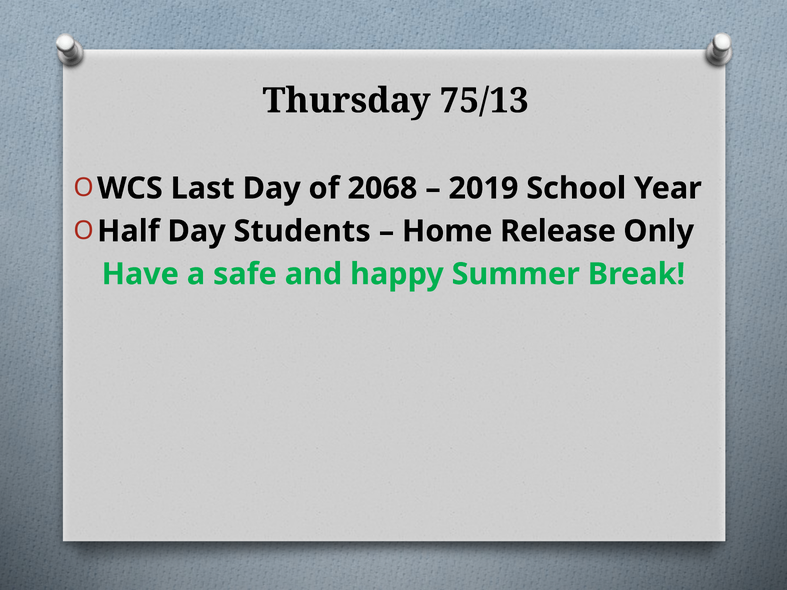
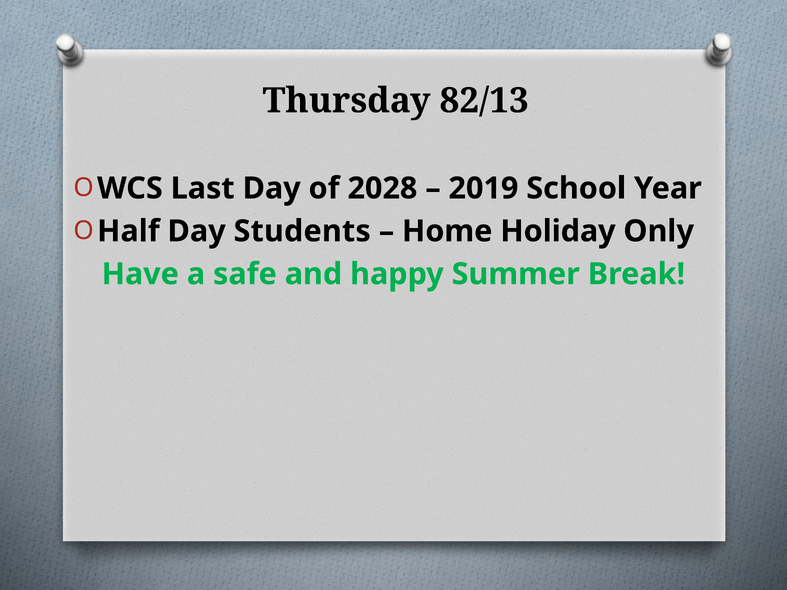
75/13: 75/13 -> 82/13 (484, 101)
2068: 2068 -> 2028 (382, 188)
Release: Release -> Holiday (558, 231)
